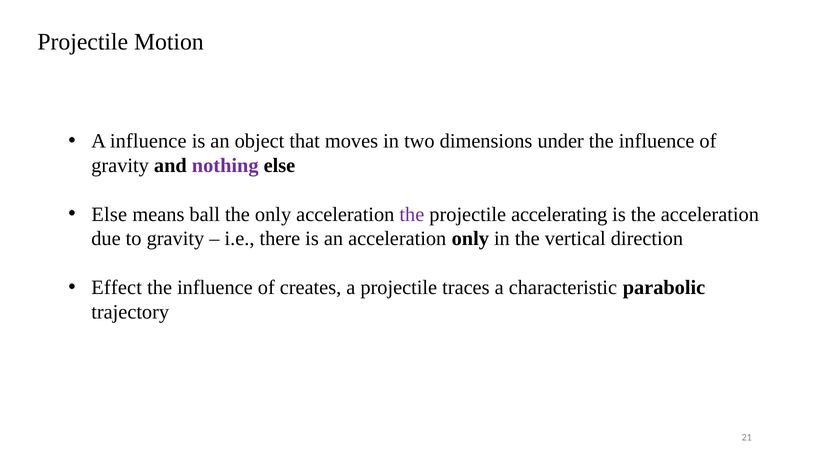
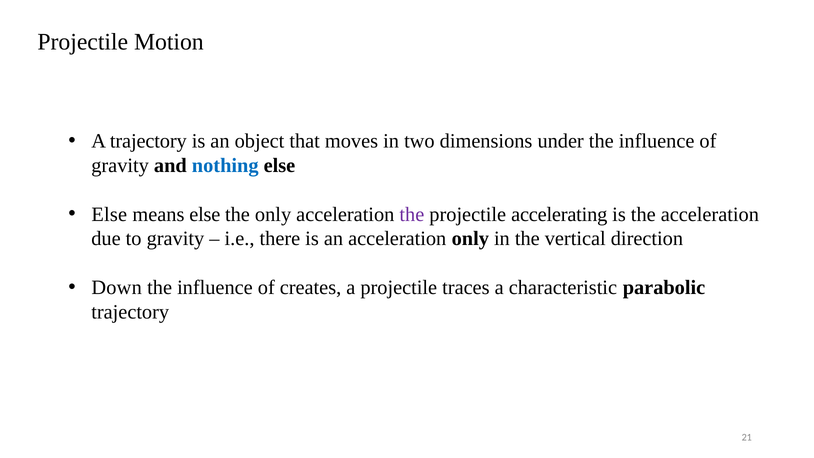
A influence: influence -> trajectory (148, 141)
nothing colour: purple -> blue (225, 165)
means ball: ball -> else (205, 214)
Effect: Effect -> Down (117, 288)
